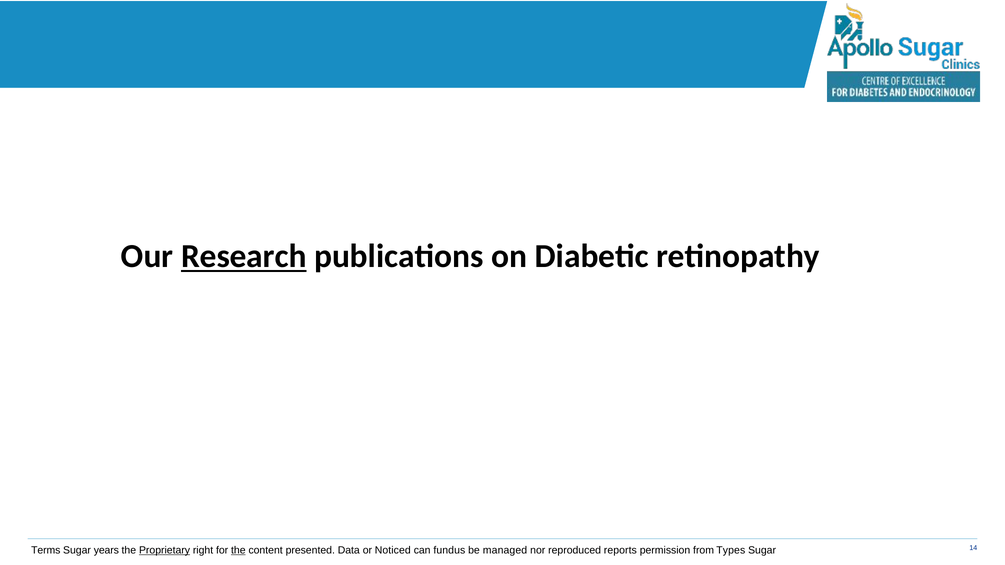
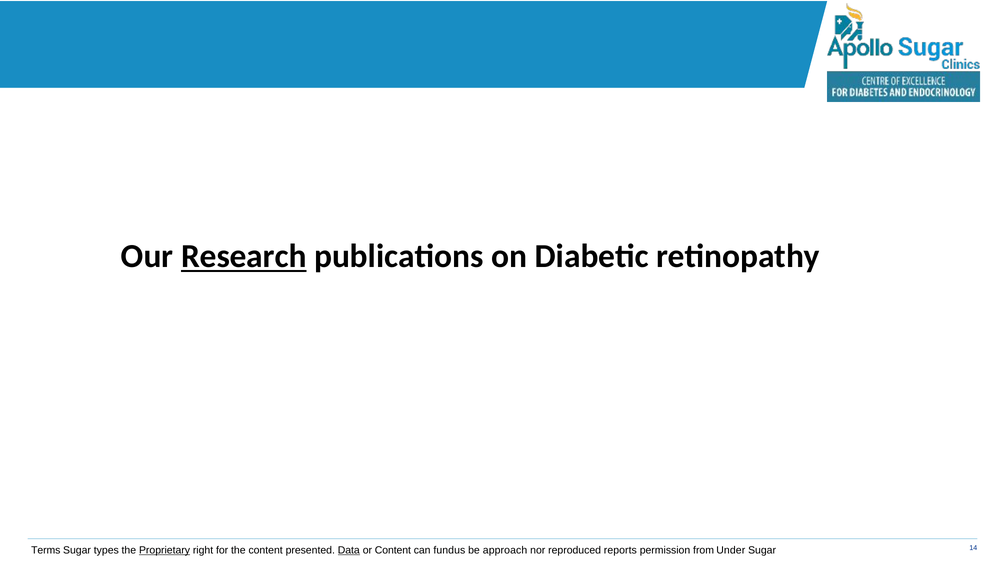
years: years -> types (106, 550)
the underline: present -> none (238, 550)
Data underline: none -> present (349, 550)
or Noticed: Noticed -> Content (393, 550)
managed: managed -> approach (505, 550)
Types: Types -> Under (731, 550)
